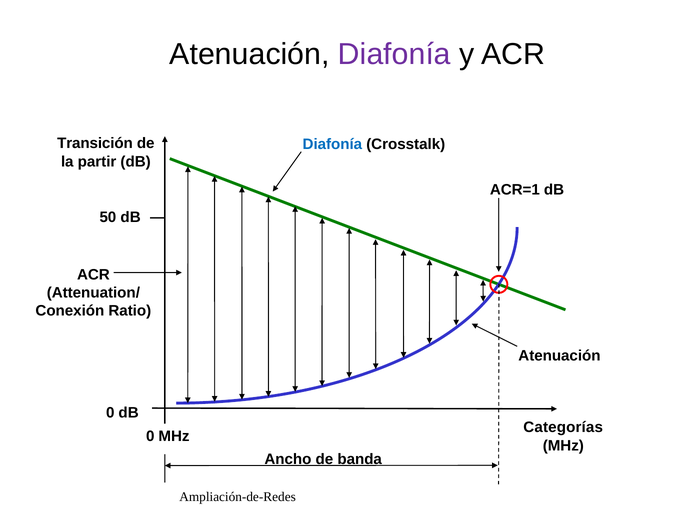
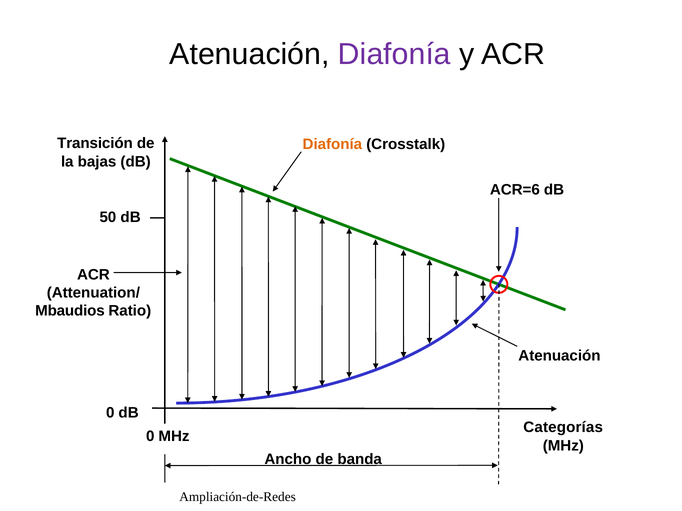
Diafonía colour: blue -> orange (332, 144)
partir: partir -> bajas (97, 162)
ACR=1: ACR=1 -> ACR=6 (515, 190)
Conexión: Conexión -> Mbaudios (70, 311)
